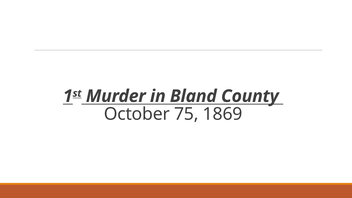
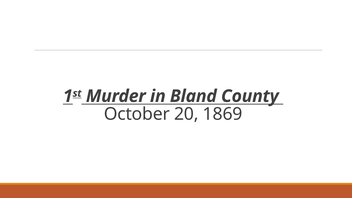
75: 75 -> 20 (186, 114)
